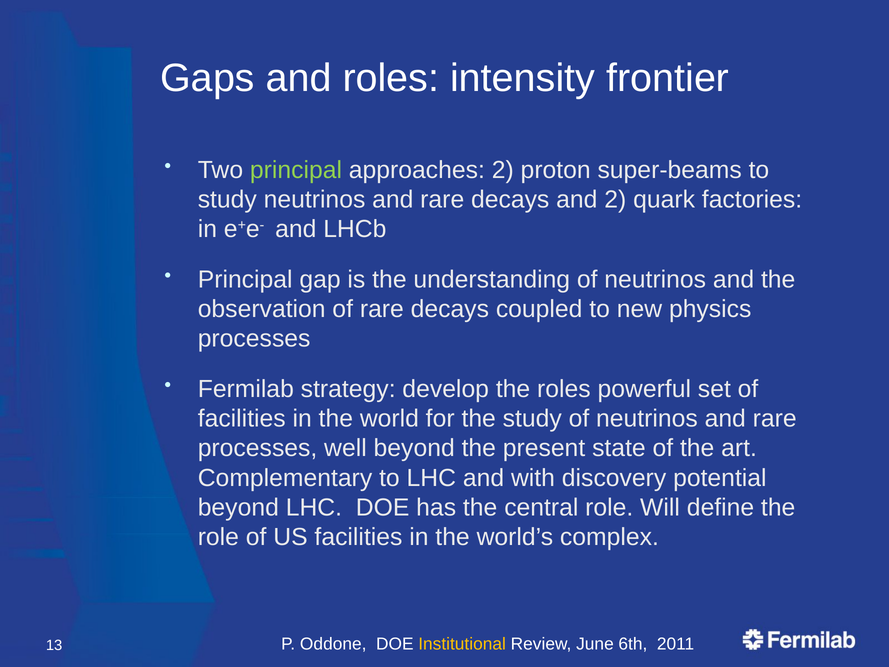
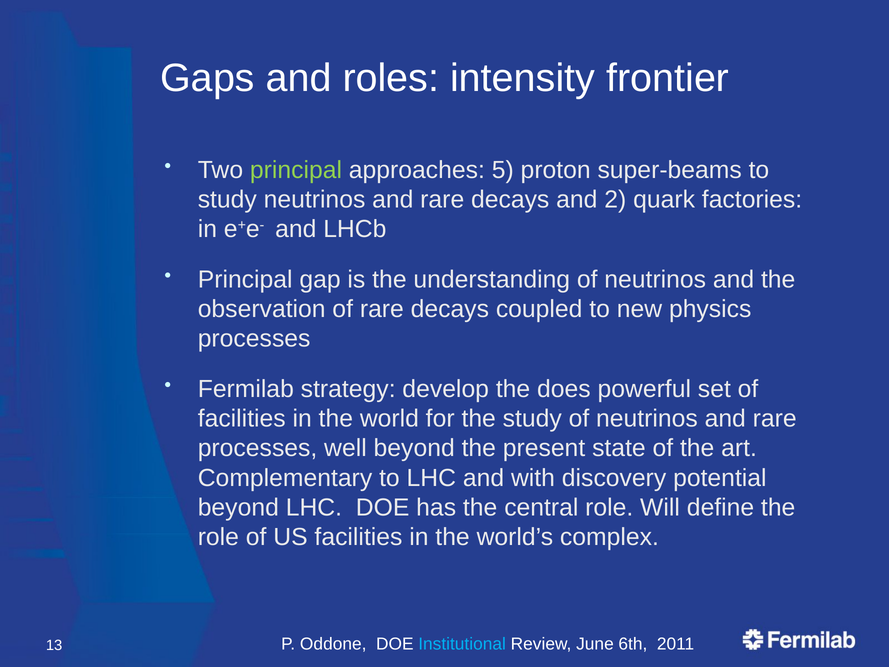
approaches 2: 2 -> 5 (503, 170)
the roles: roles -> does (564, 389)
Institutional colour: yellow -> light blue (462, 644)
